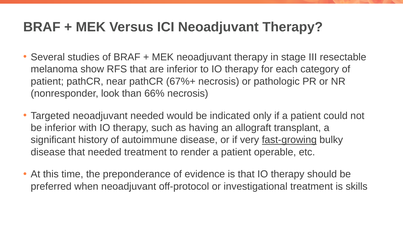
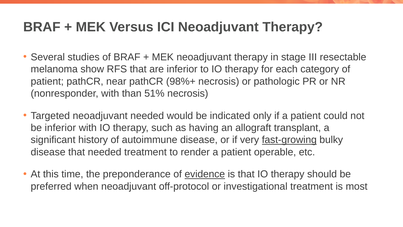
67%+: 67%+ -> 98%+ (181, 81)
nonresponder look: look -> with (110, 93)
66%: 66% -> 51% (154, 93)
evidence underline: none -> present (205, 174)
skills: skills -> most (357, 186)
